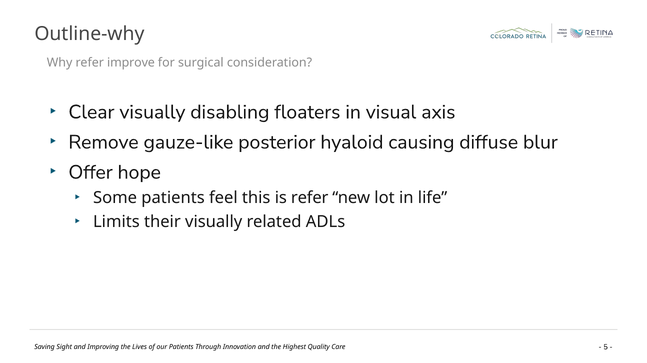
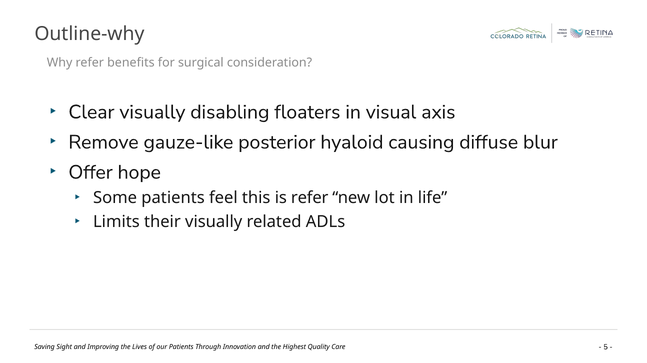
improve: improve -> benefits (131, 63)
